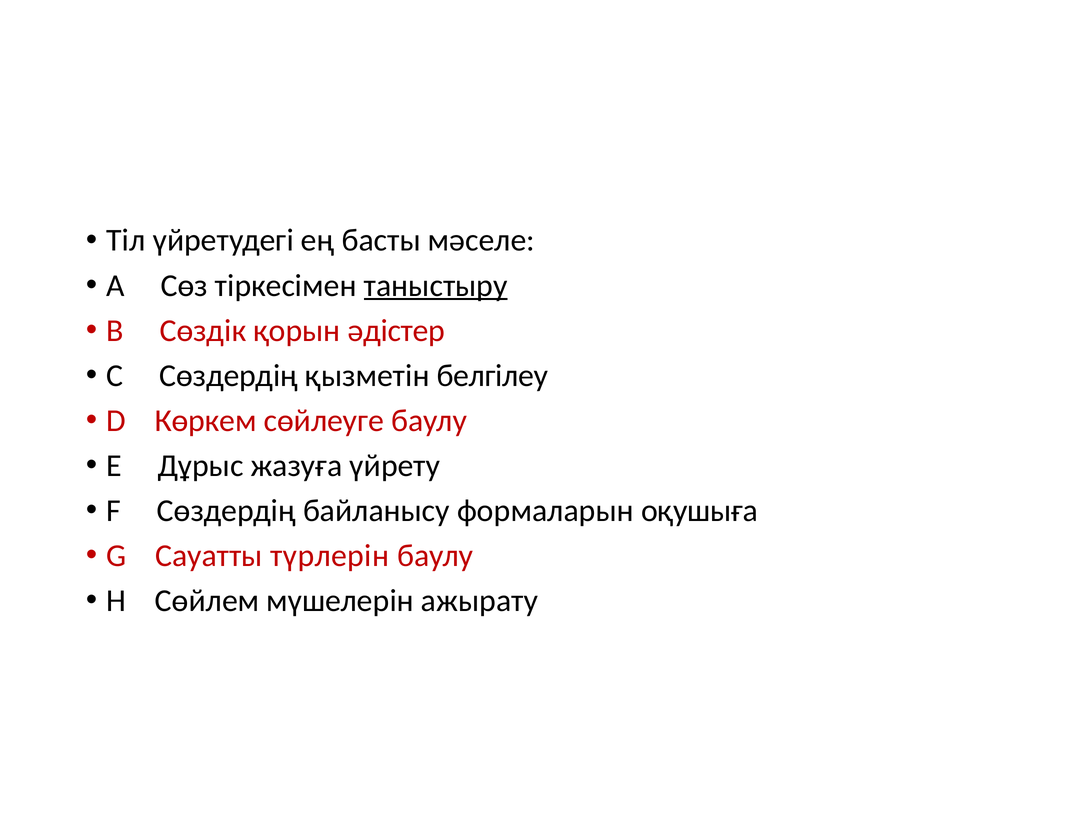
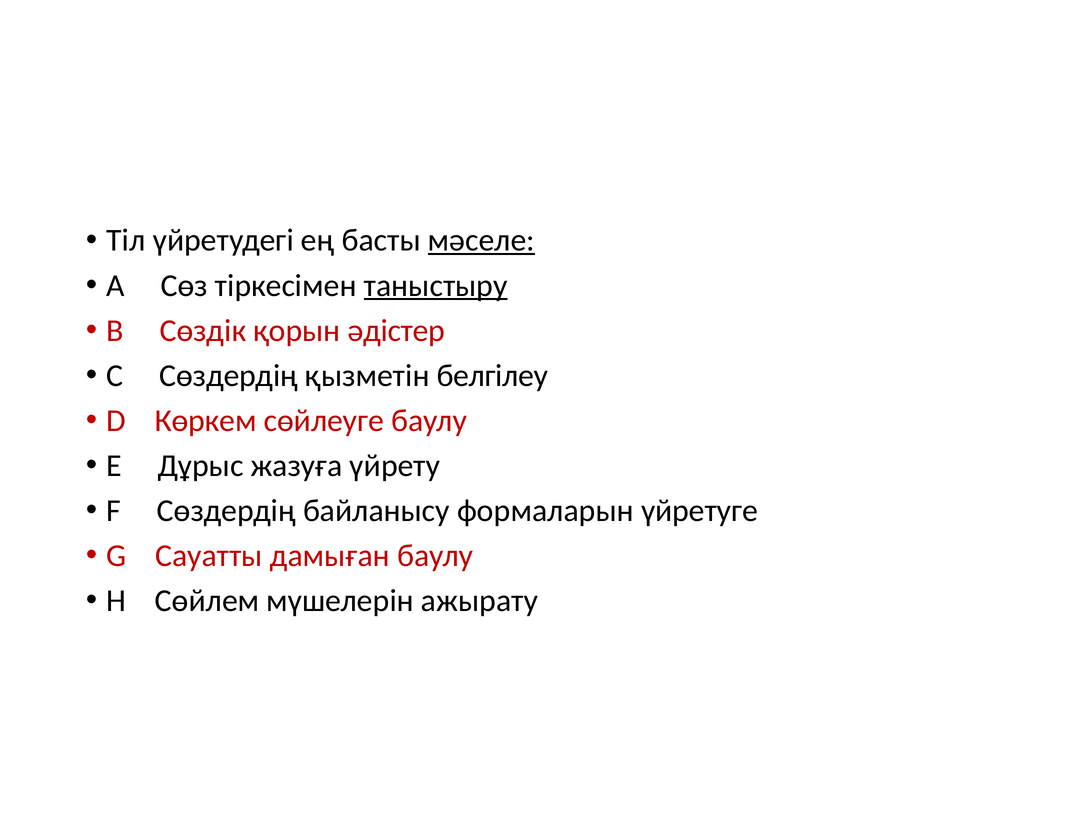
мәселе underline: none -> present (481, 240)
оқушыға: оқушыға -> үйретуге (699, 511)
түрлерін: түрлерін -> дамыған (330, 556)
